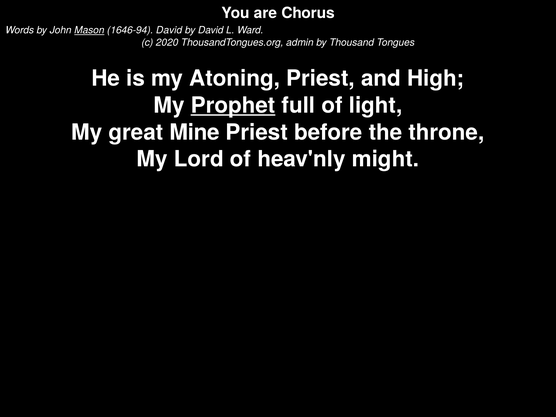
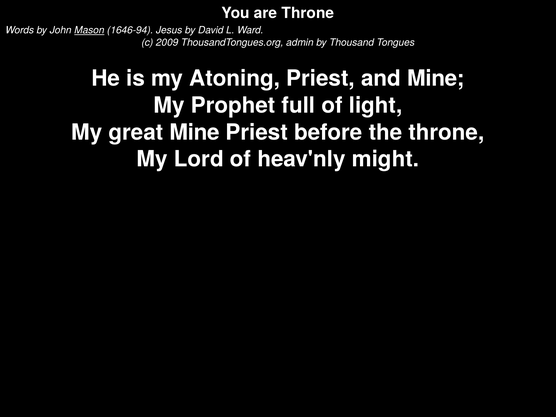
are Chorus: Chorus -> Throne (308, 13)
1646-94 David: David -> Jesus (169, 30)
2020: 2020 -> 2009 (167, 42)
and High: High -> Mine (436, 79)
Prophet underline: present -> none (233, 105)
